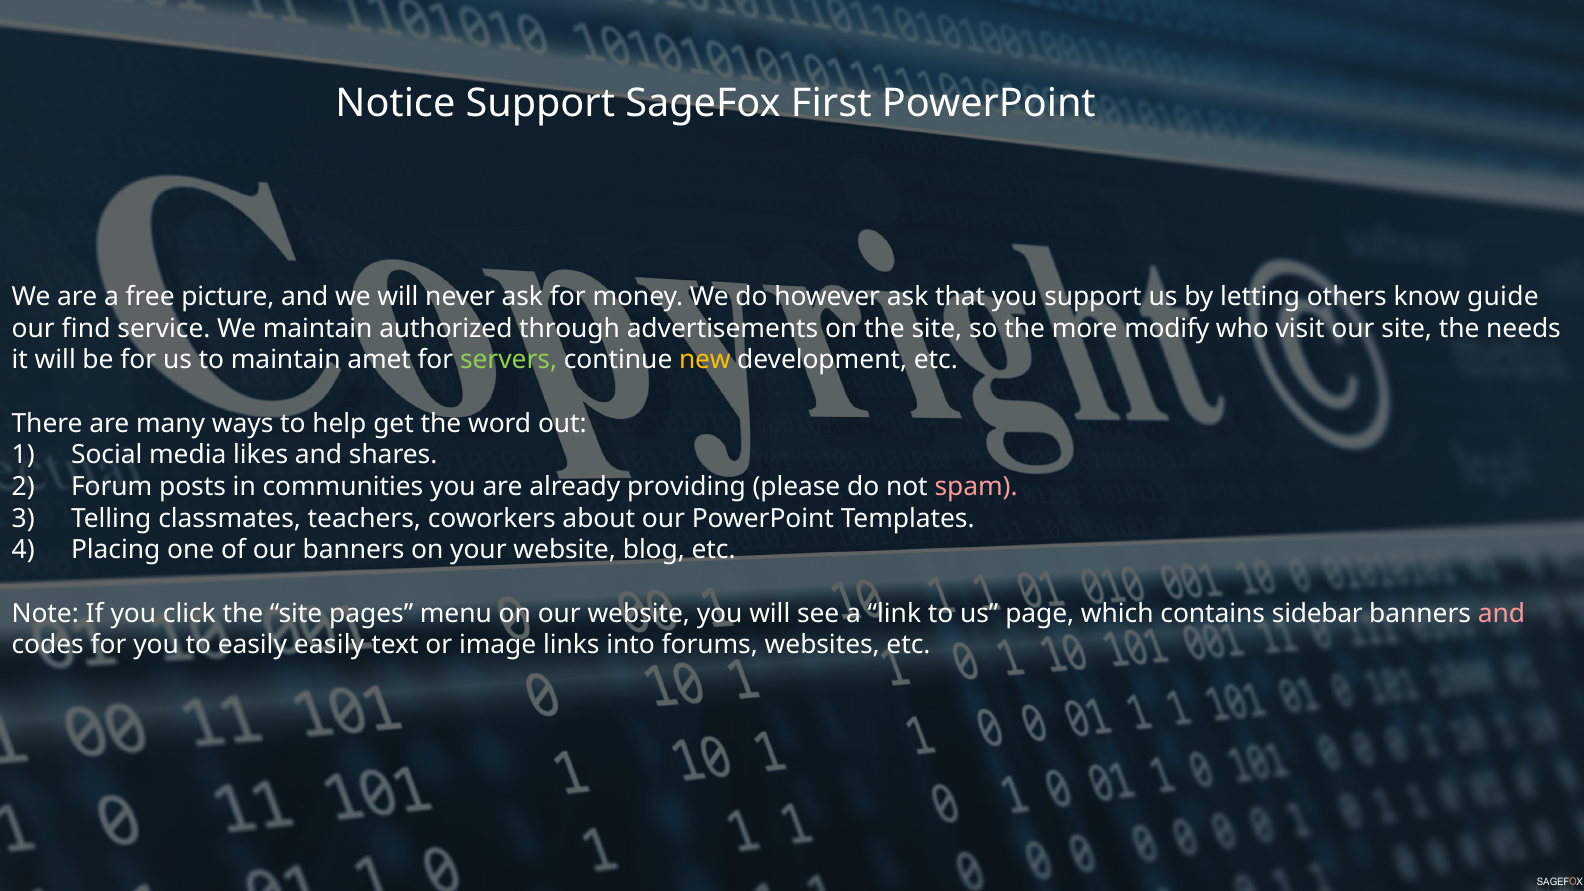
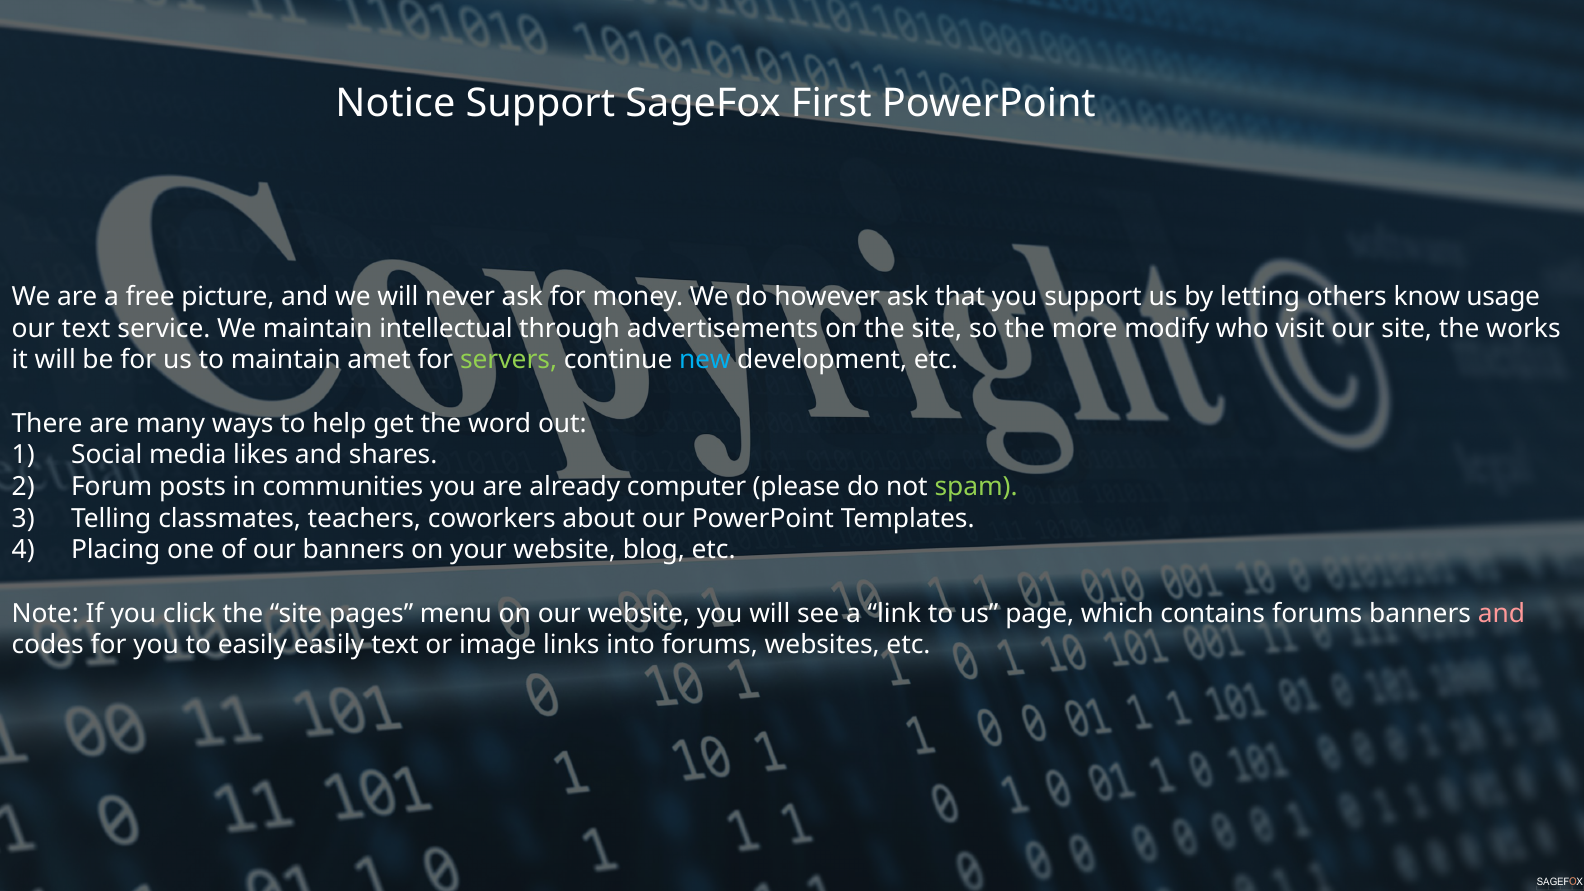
guide: guide -> usage (1503, 297)
our find: find -> text (86, 329)
authorized: authorized -> intellectual (446, 329)
needs: needs -> works (1523, 329)
new colour: yellow -> light blue (705, 360)
providing: providing -> computer (687, 487)
spam colour: pink -> light green (976, 487)
contains sidebar: sidebar -> forums (1317, 614)
